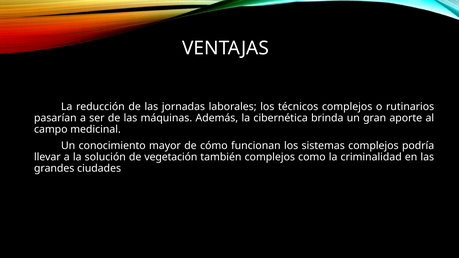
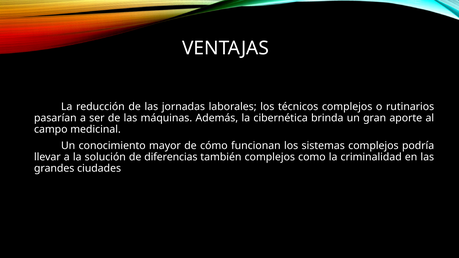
vegetación: vegetación -> diferencias (171, 157)
